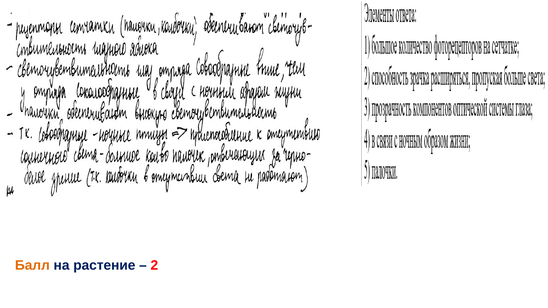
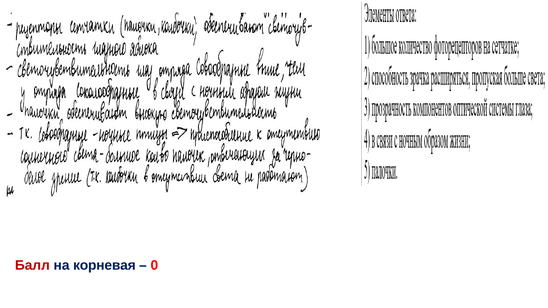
Балл colour: orange -> red (32, 266)
растение: растение -> корневая (104, 266)
2: 2 -> 0 (154, 266)
